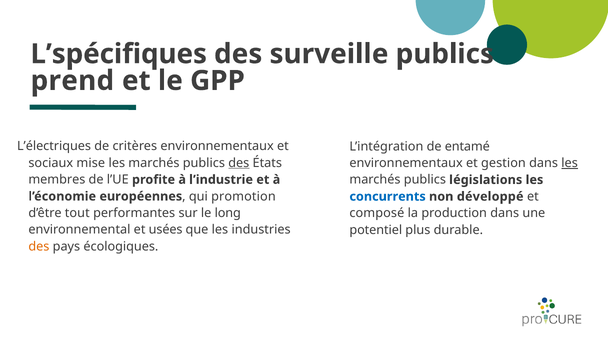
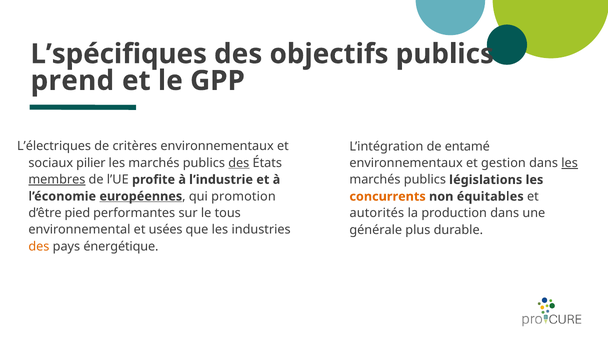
surveille: surveille -> objectifs (329, 54)
mise: mise -> pilier (91, 163)
membres underline: none -> present (57, 180)
européennes underline: none -> present (141, 196)
concurrents colour: blue -> orange (388, 197)
développé: développé -> équitables (490, 197)
tout: tout -> pied (77, 213)
long: long -> tous (228, 213)
composé: composé -> autorités (377, 213)
potentiel: potentiel -> générale (376, 230)
écologiques: écologiques -> énergétique (121, 247)
